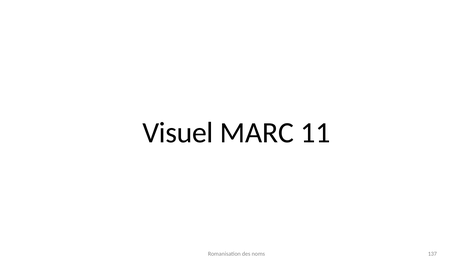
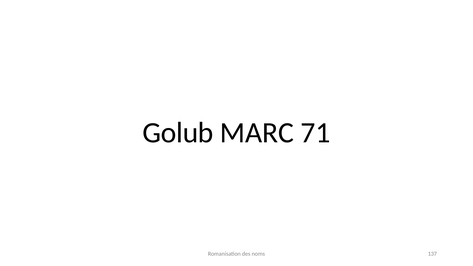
Visuel: Visuel -> Golub (178, 133)
11: 11 -> 71 (315, 133)
